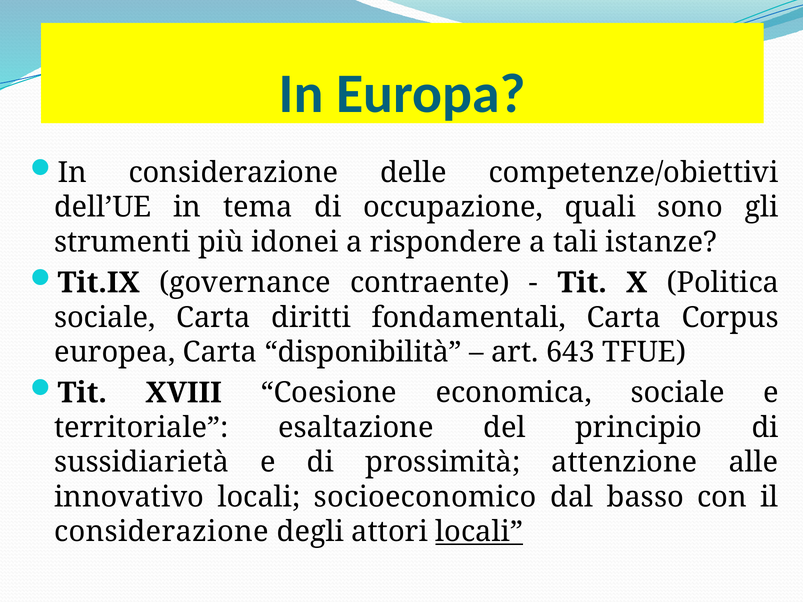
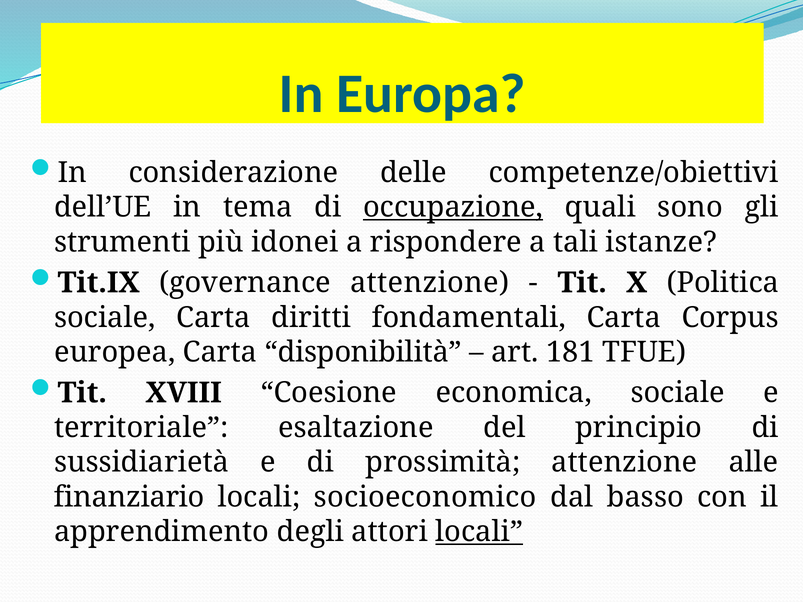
occupazione underline: none -> present (453, 207)
governance contraente: contraente -> attenzione (430, 283)
643: 643 -> 181 (570, 352)
innovativo: innovativo -> finanziario (129, 497)
considerazione: considerazione -> apprendimento (162, 532)
